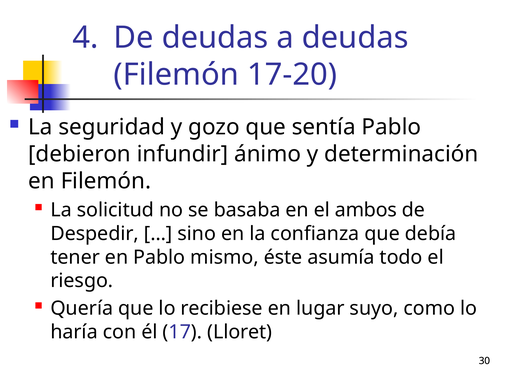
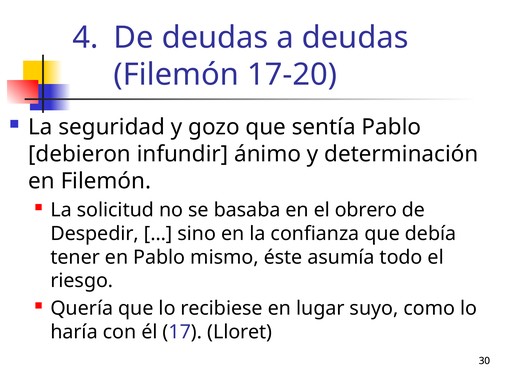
ambos: ambos -> obrero (366, 210)
